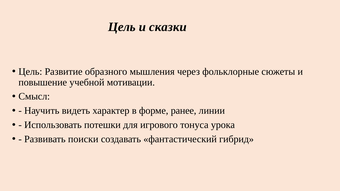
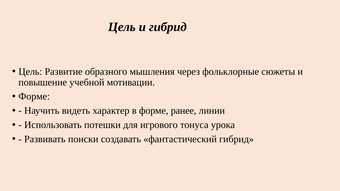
и сказки: сказки -> гибрид (168, 27)
Смысл: Смысл -> Форме (34, 97)
